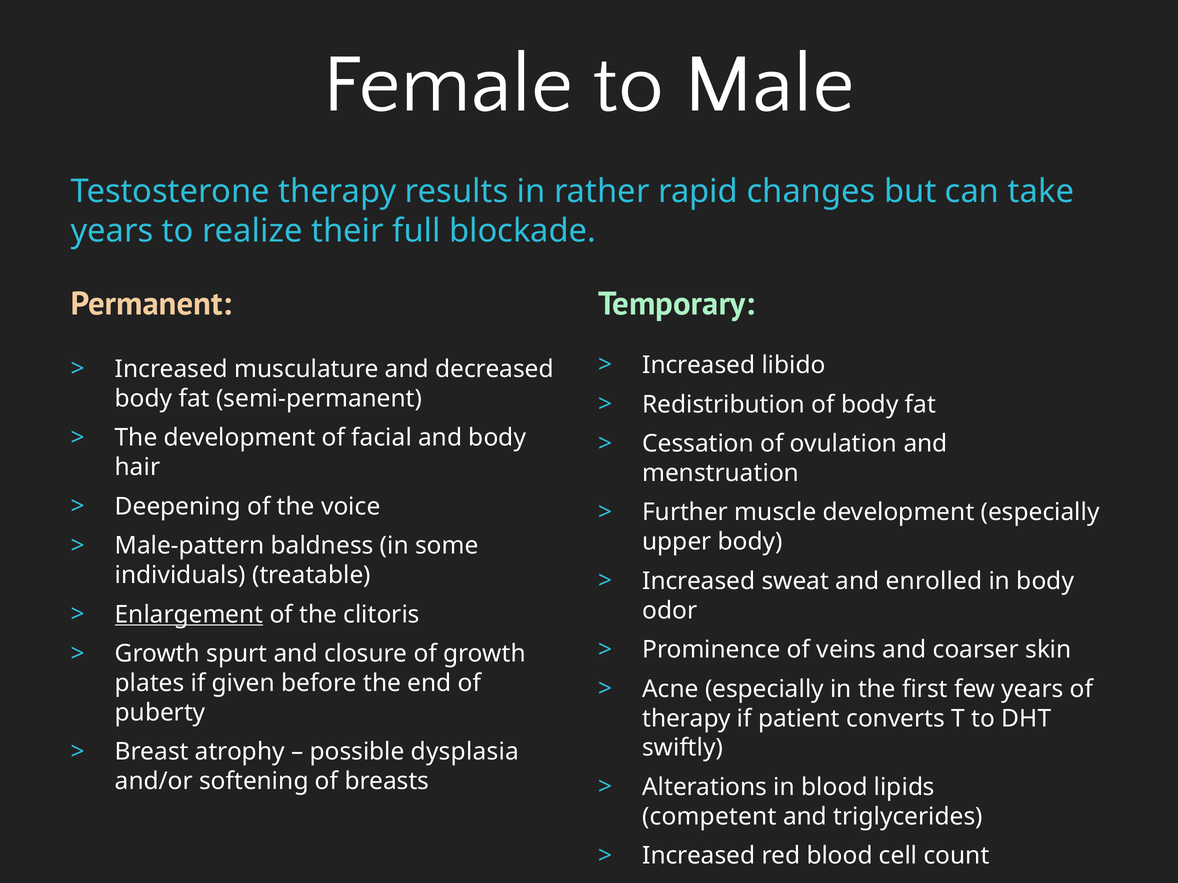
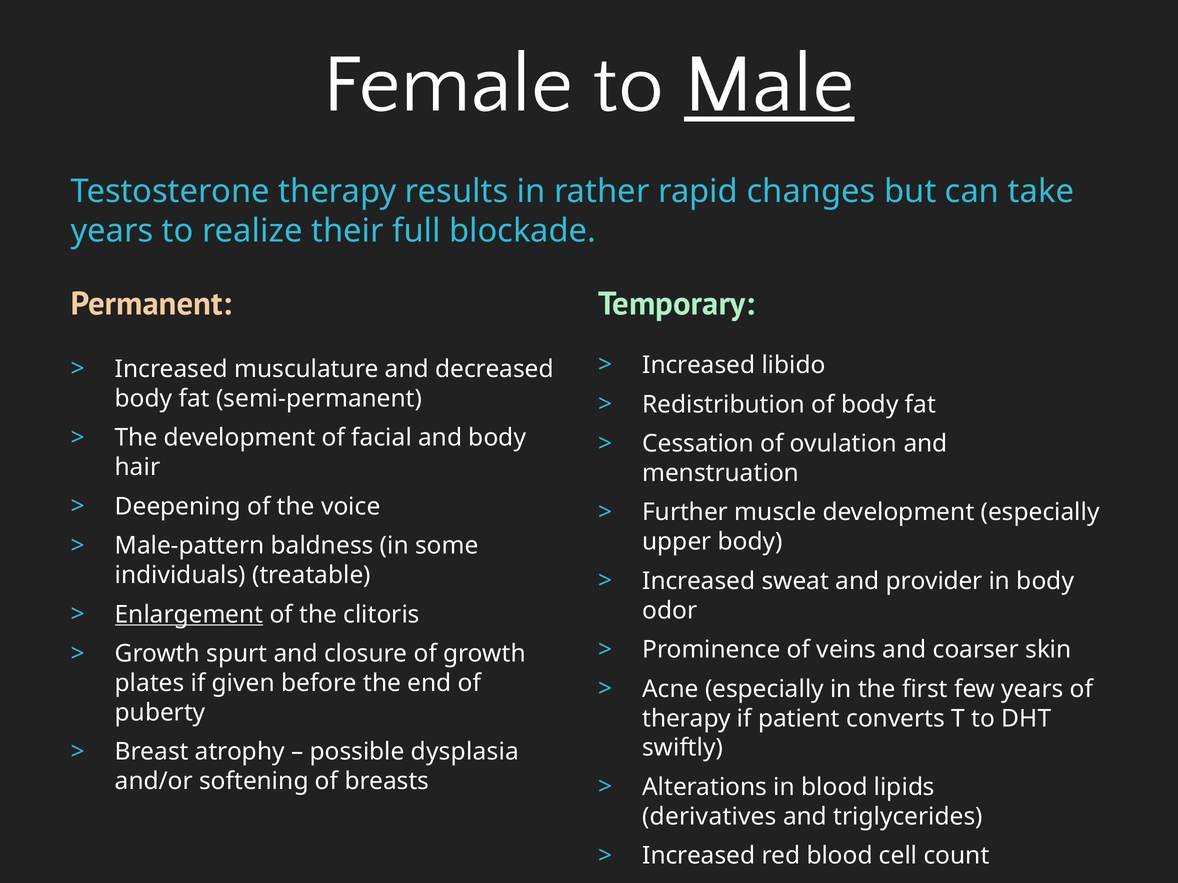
Male underline: none -> present (769, 84)
enrolled: enrolled -> provider (934, 581)
competent: competent -> derivatives (709, 817)
